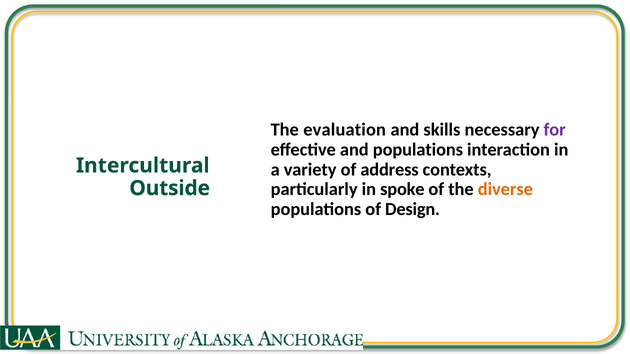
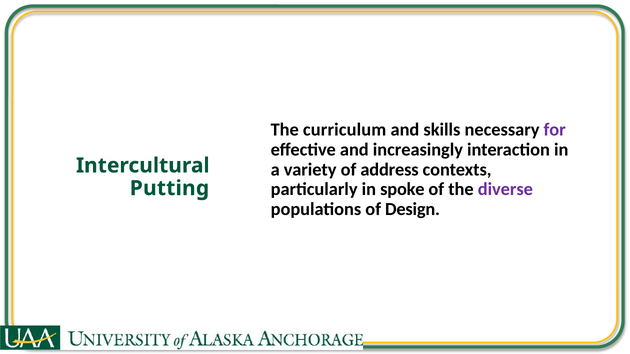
evaluation: evaluation -> curriculum (345, 130)
and populations: populations -> increasingly (418, 150)
diverse colour: orange -> purple (505, 189)
Outside: Outside -> Putting (169, 188)
